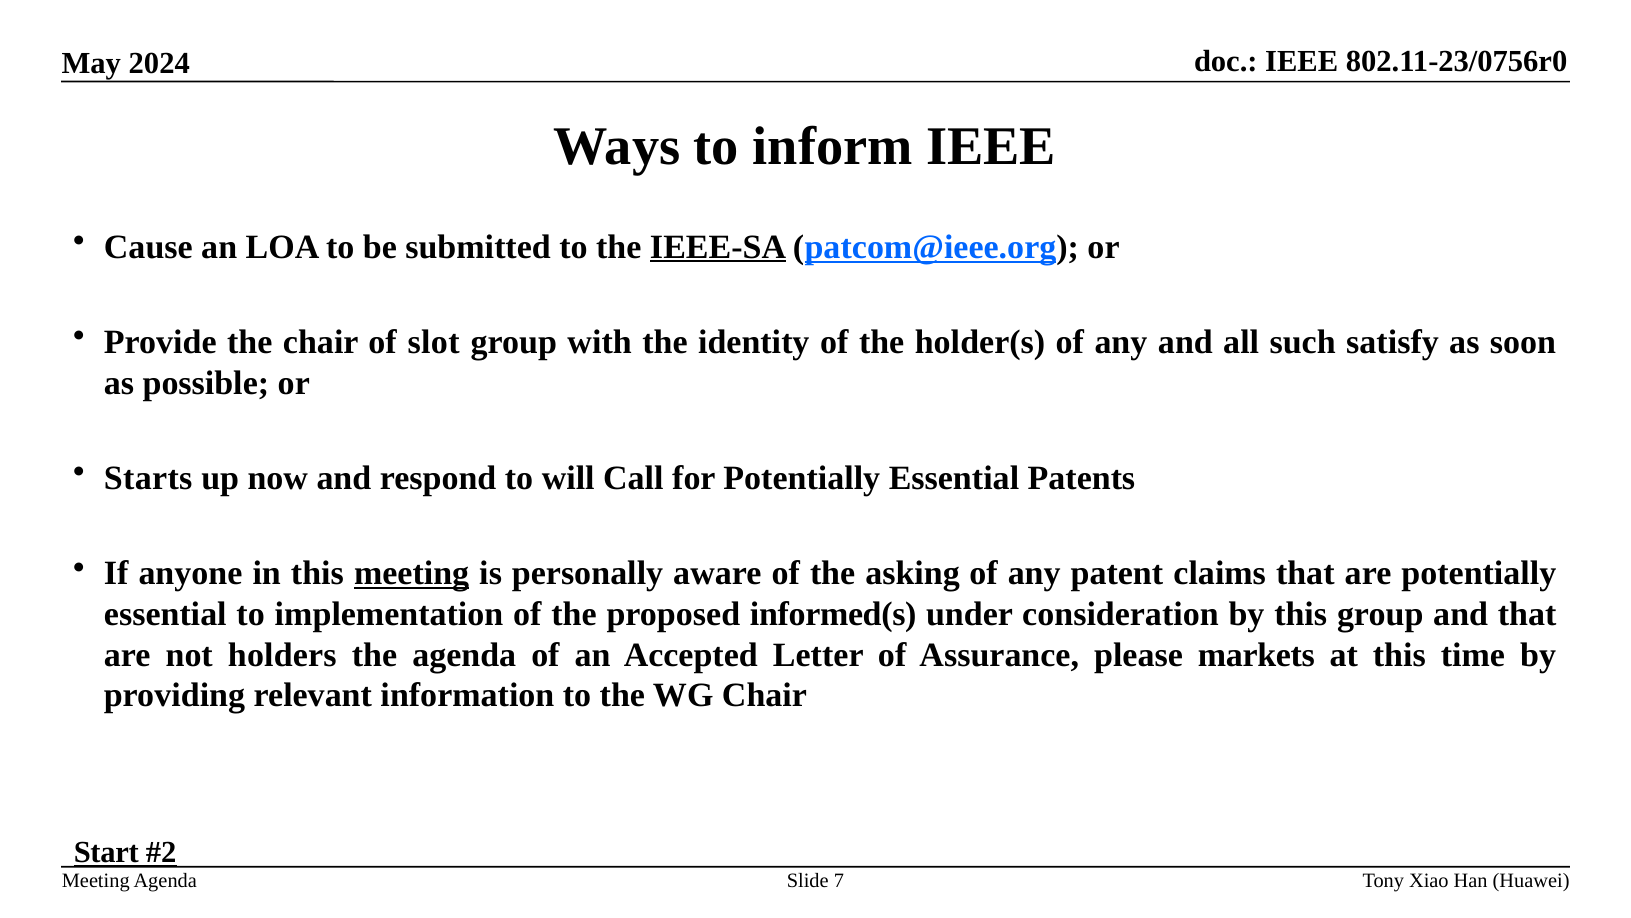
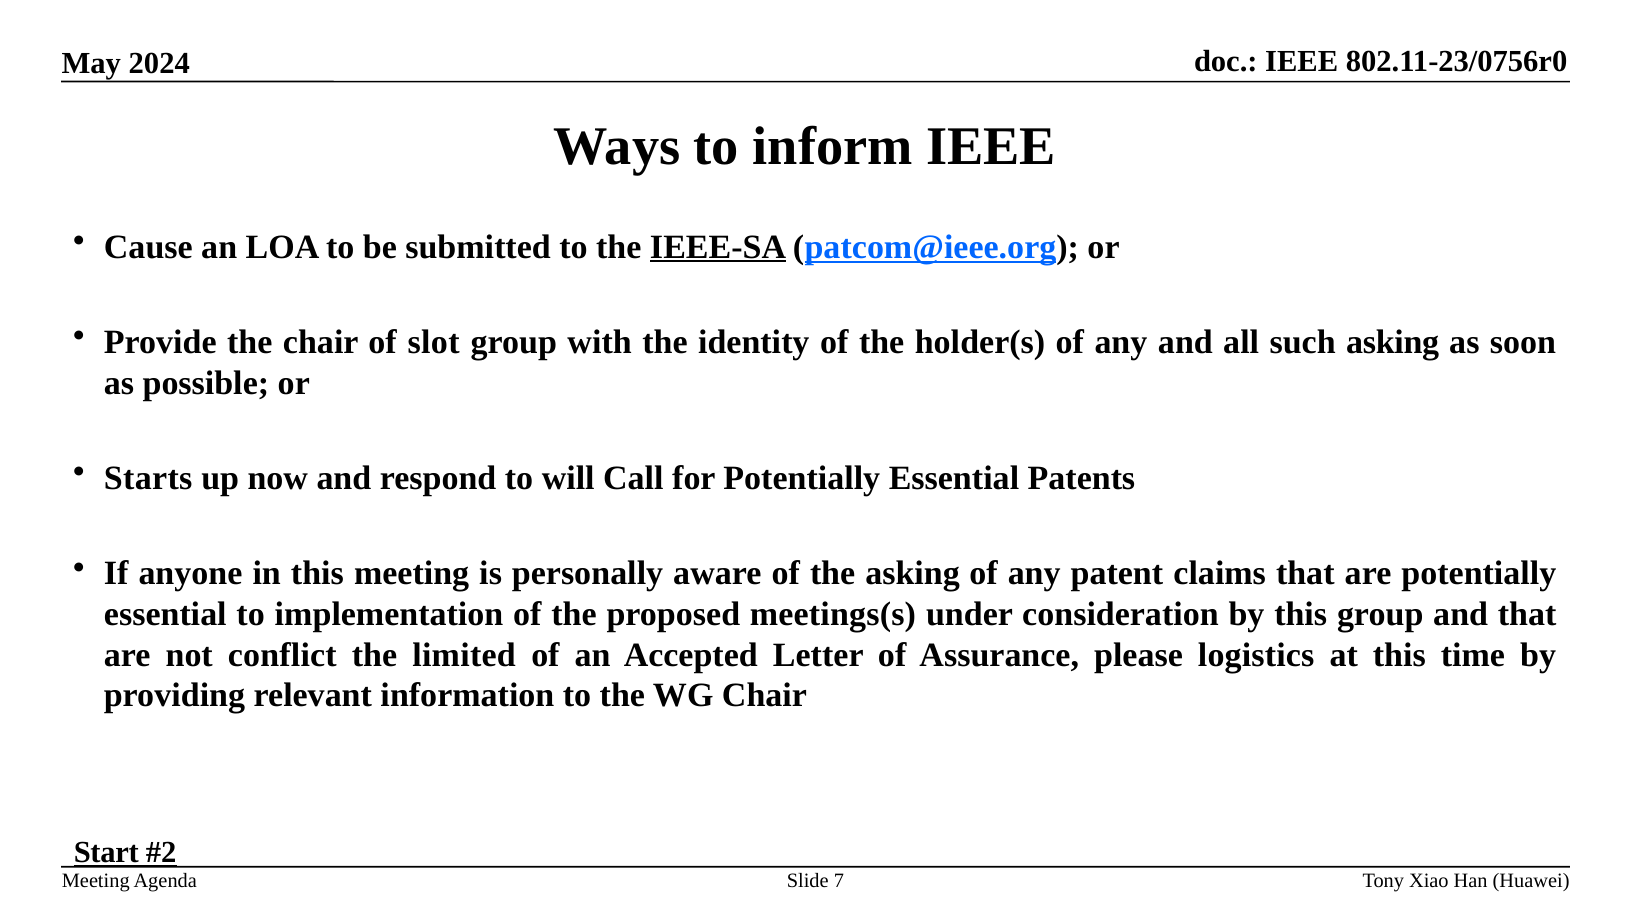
such satisfy: satisfy -> asking (1393, 342)
meeting underline: present -> none (412, 573)
informed(s: informed(s -> meetings(s (833, 614)
holders: holders -> conflict (282, 655)
the agenda: agenda -> limited (464, 655)
markets: markets -> logistics (1256, 655)
